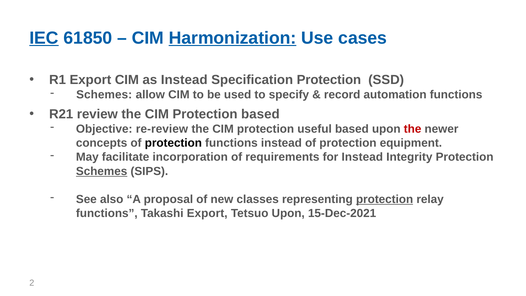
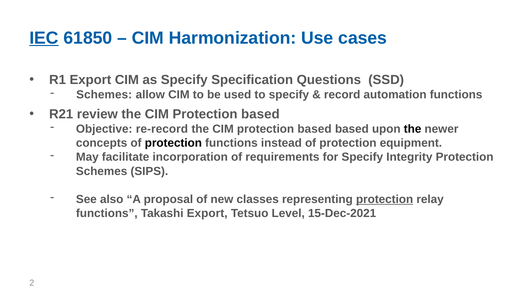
Harmonization underline: present -> none (233, 38)
as Instead: Instead -> Specify (184, 80)
Specification Protection: Protection -> Questions (329, 80)
re-review: re-review -> re-record (162, 129)
useful: useful -> based (314, 129)
the colour: red -> black (413, 129)
for Instead: Instead -> Specify (362, 157)
Schemes underline: present -> none (102, 171)
Tetsuo Upon: Upon -> Level (288, 213)
